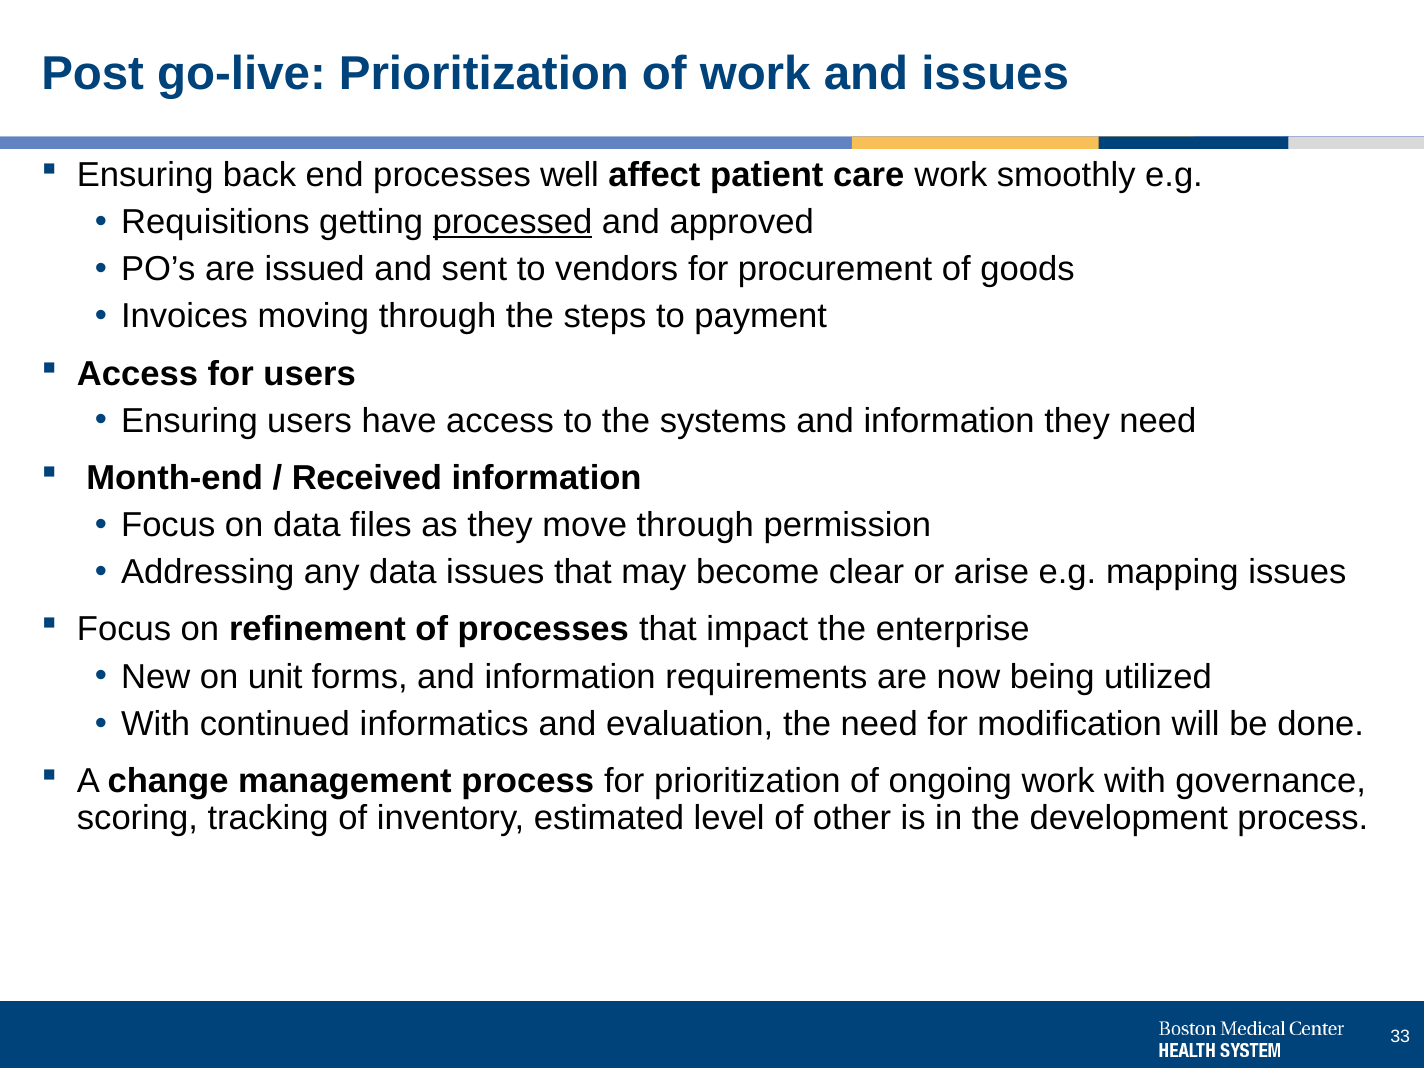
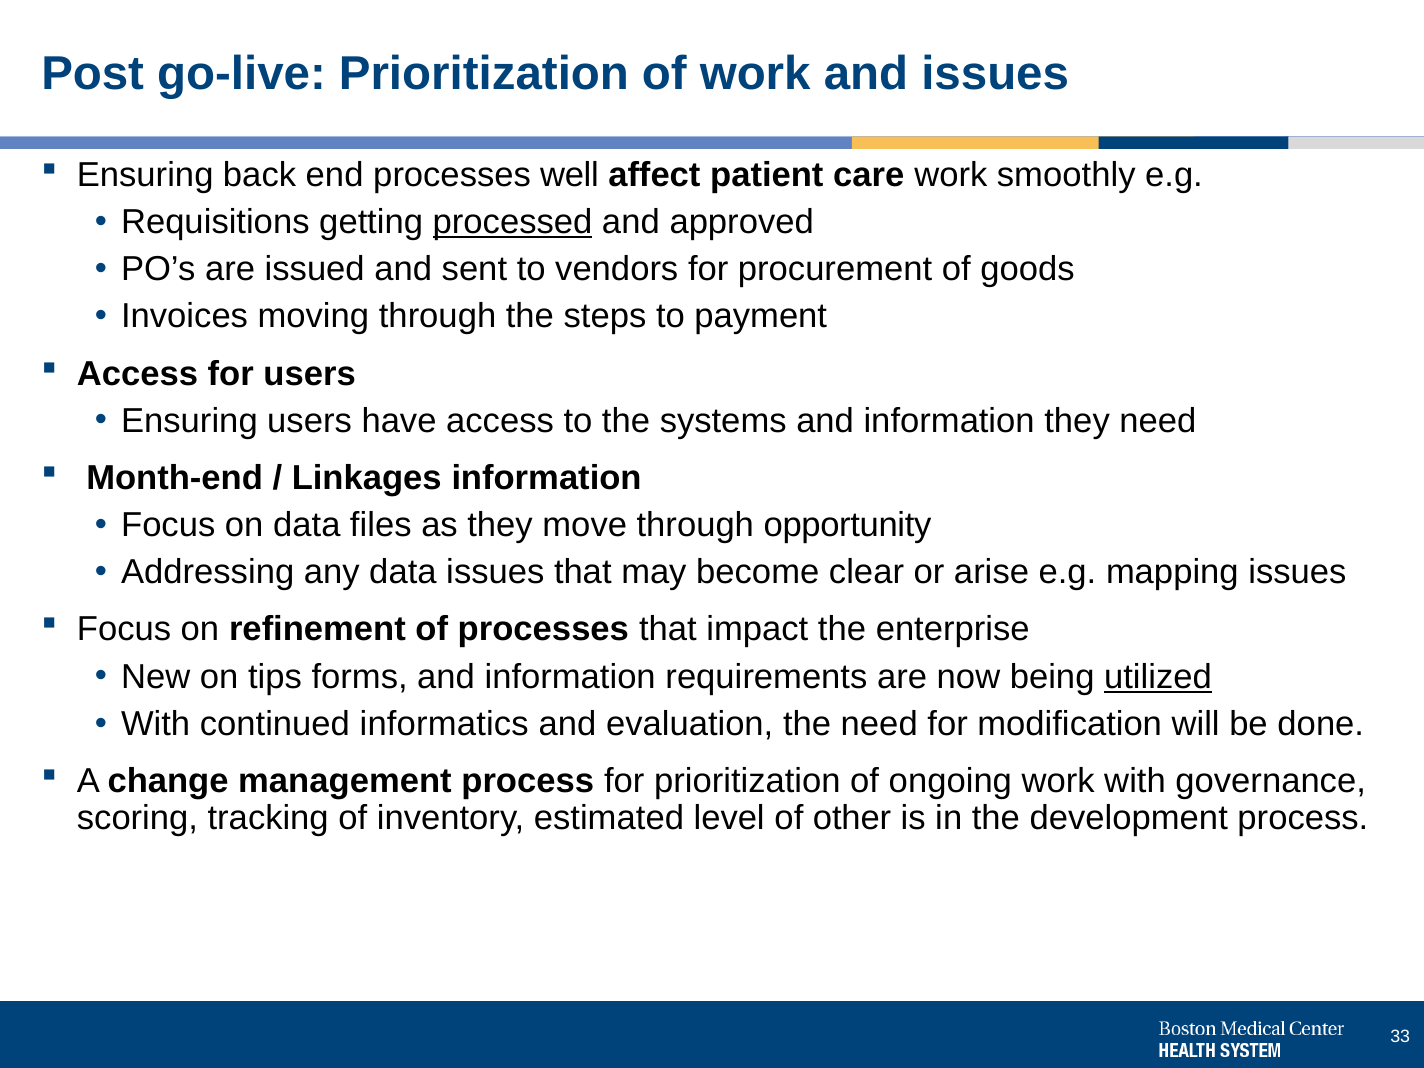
Received: Received -> Linkages (367, 478)
permission: permission -> opportunity (847, 525)
unit: unit -> tips (275, 677)
utilized underline: none -> present (1158, 677)
